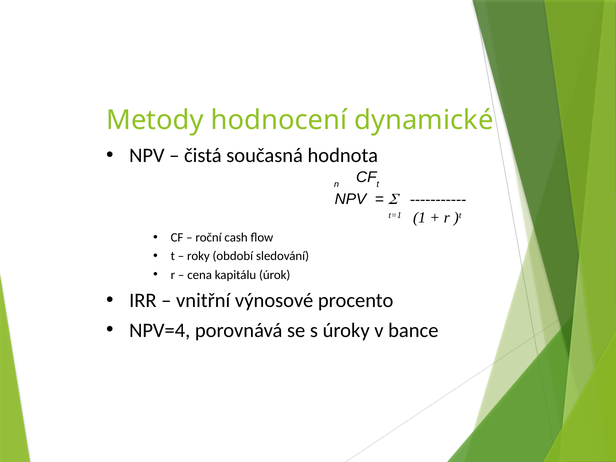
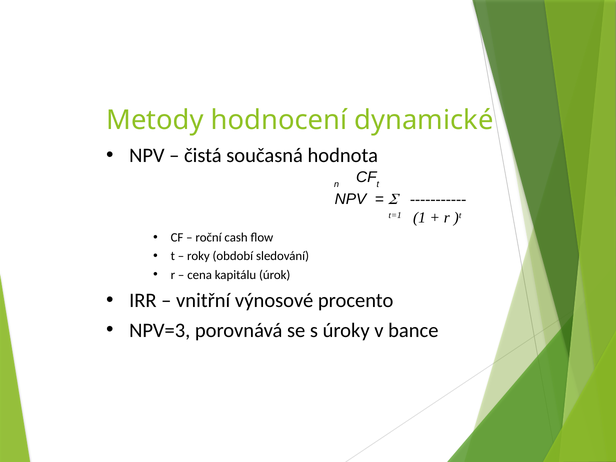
NPV=4: NPV=4 -> NPV=3 (160, 330)
